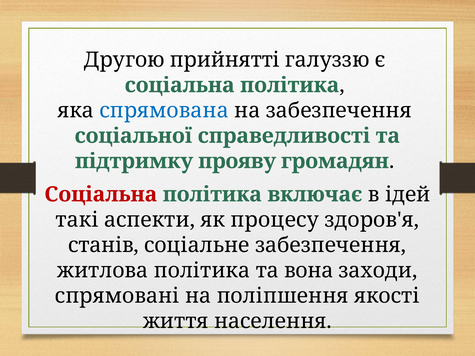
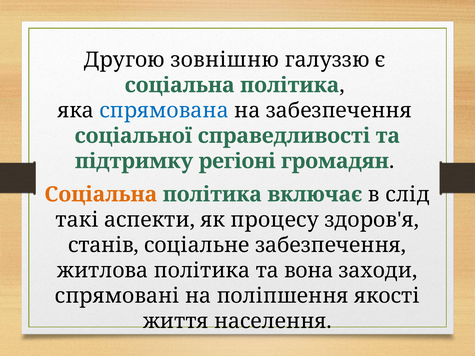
прийнятті: прийнятті -> зовнішню (225, 60)
прояву: прояву -> регіоні (237, 161)
Соціальна colour: red -> orange (101, 195)
ідей: ідей -> слід (408, 195)
